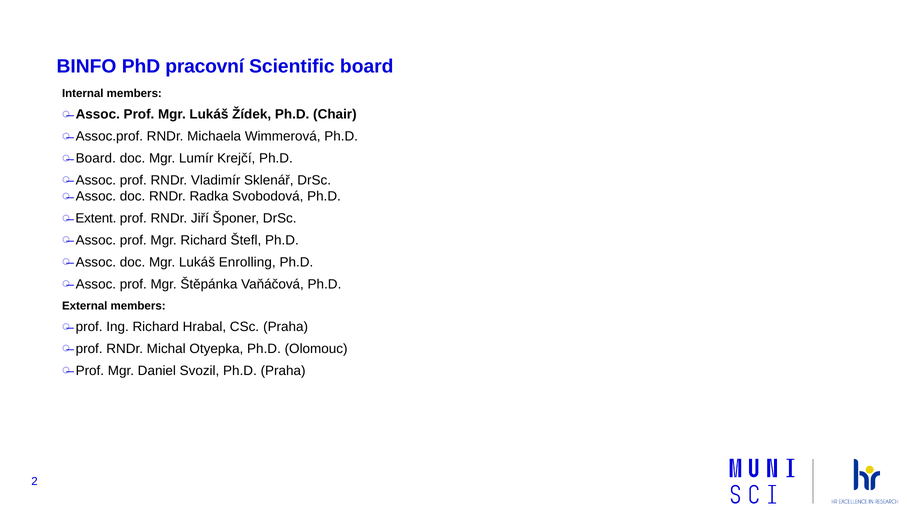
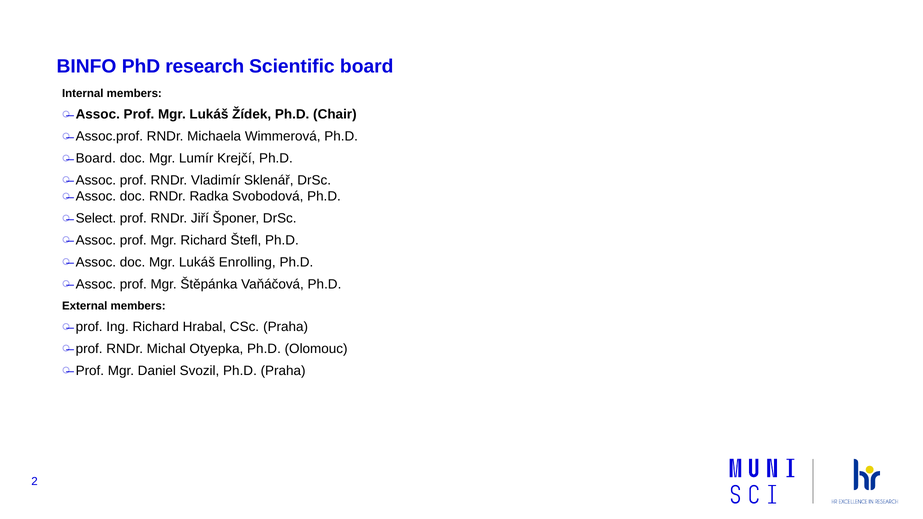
pracovní: pracovní -> research (205, 66)
Extent: Extent -> Select (96, 218)
